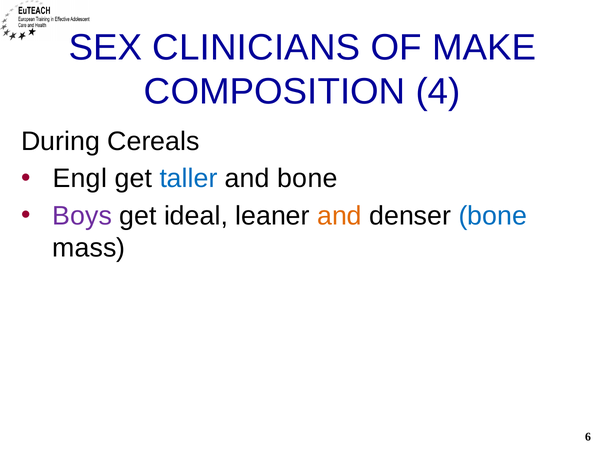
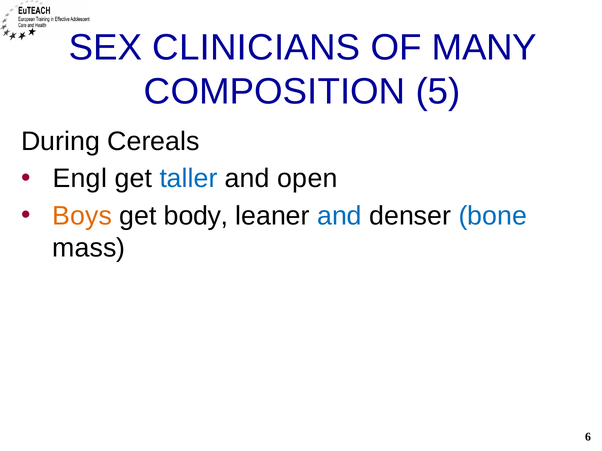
MAKE: MAKE -> MANY (484, 48)
4: 4 -> 5 (438, 92)
and bone: bone -> open (307, 179)
Boys colour: purple -> orange (82, 216)
ideal: ideal -> body (196, 216)
and colour: orange -> blue (339, 216)
